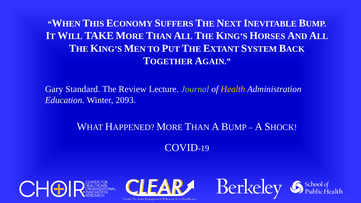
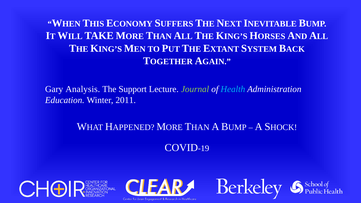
Standard: Standard -> Analysis (83, 89)
Review: Review -> Support (133, 89)
Health colour: yellow -> light blue (233, 89)
2093: 2093 -> 2011 (126, 100)
